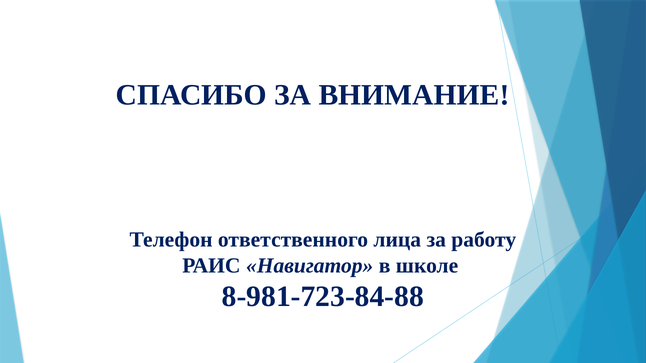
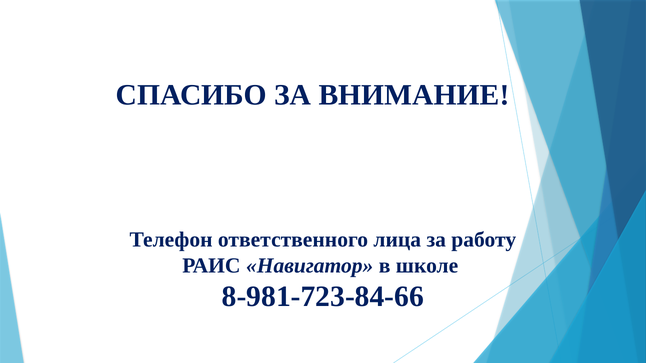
8-981-723-84-88: 8-981-723-84-88 -> 8-981-723-84-66 (323, 297)
